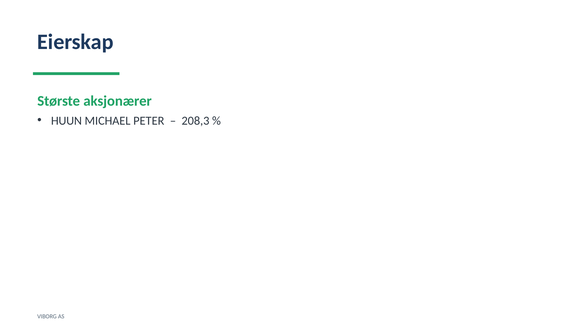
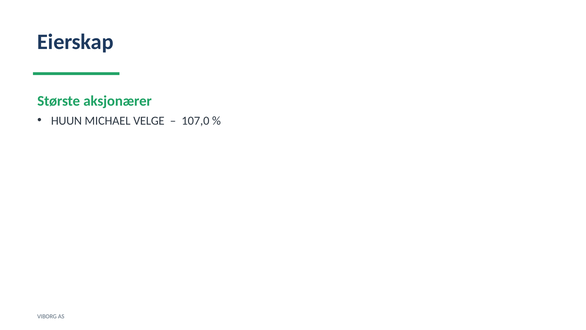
PETER: PETER -> VELGE (149, 120)
208,3: 208,3 -> 107,0 (195, 120)
